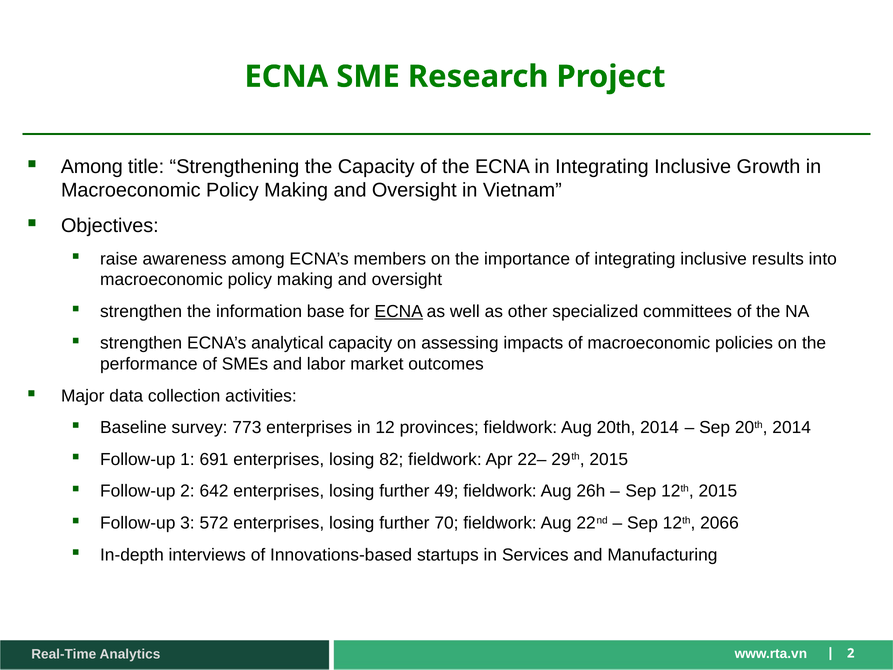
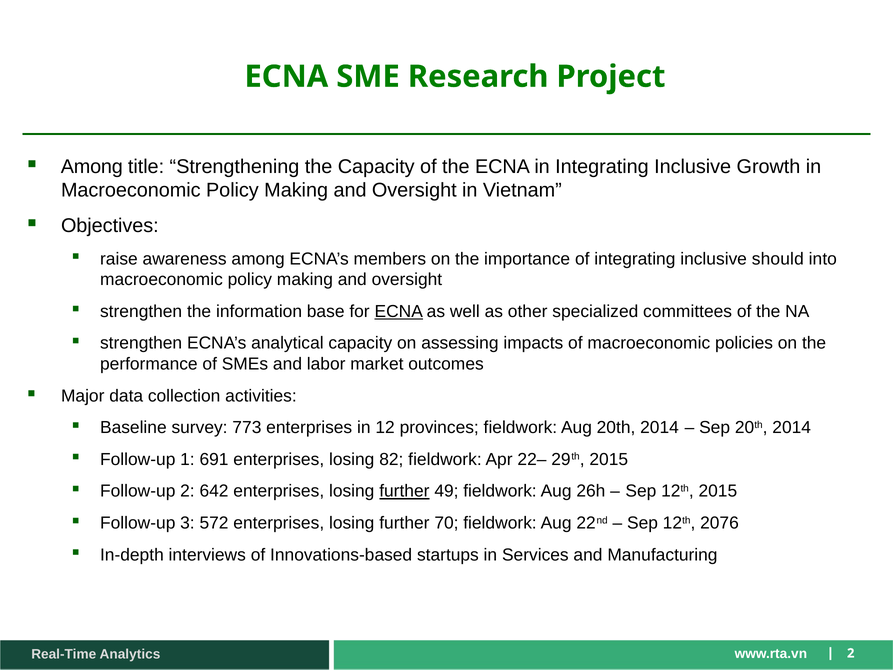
results: results -> should (778, 259)
further underline: none -> present (404, 491)
2066: 2066 -> 2076 (719, 523)
